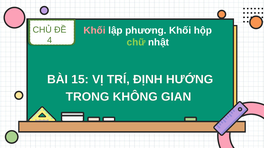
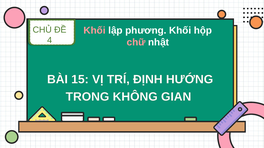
chữ colour: light green -> pink (136, 42)
